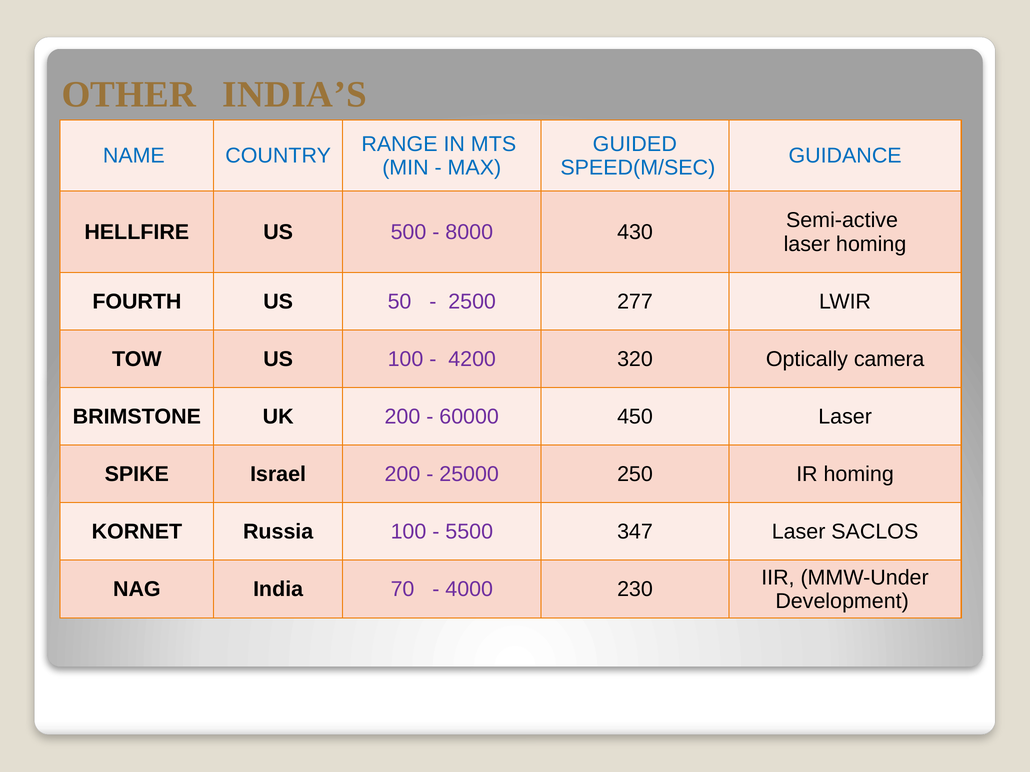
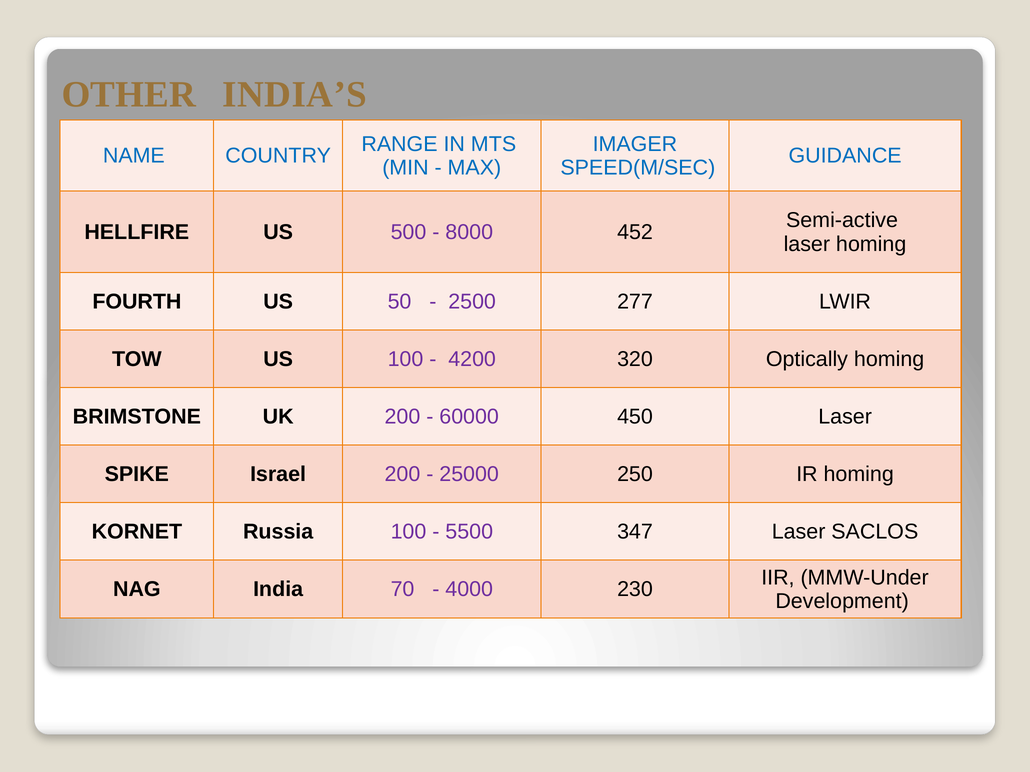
GUIDED: GUIDED -> IMAGER (635, 144)
430: 430 -> 452 (635, 232)
Optically camera: camera -> homing (889, 359)
